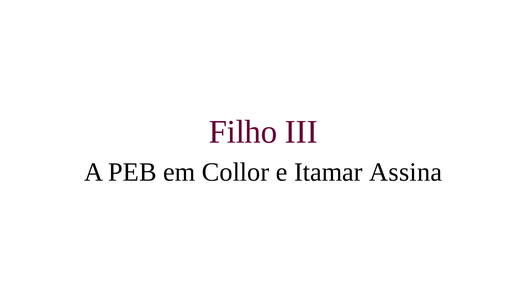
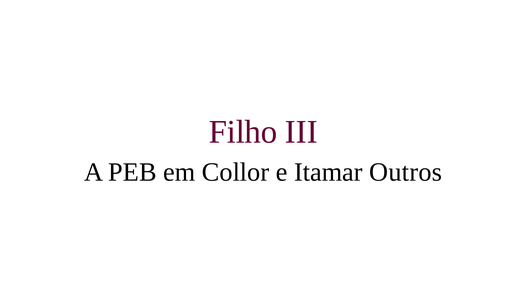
Assina: Assina -> Outros (406, 172)
